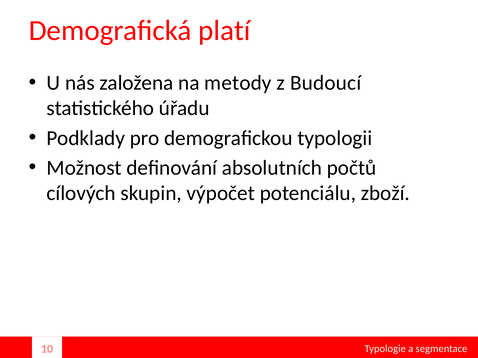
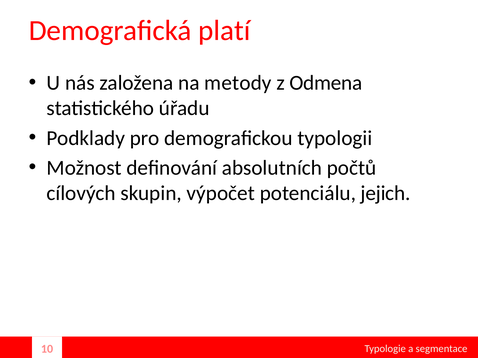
Budoucí: Budoucí -> Odmena (326, 83)
zboží: zboží -> jejich (385, 193)
